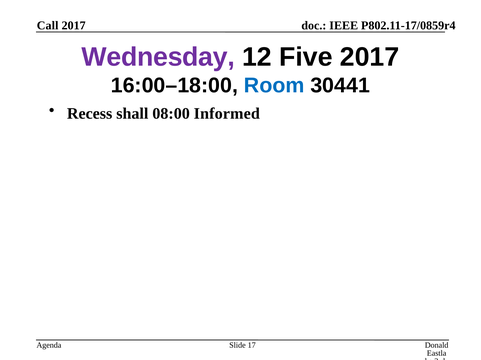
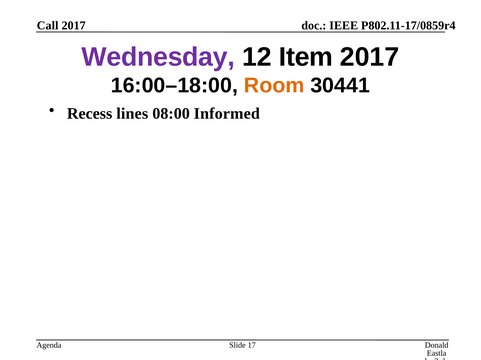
Five: Five -> Item (306, 57)
Room colour: blue -> orange (274, 86)
shall: shall -> lines (132, 114)
